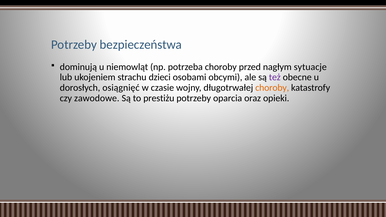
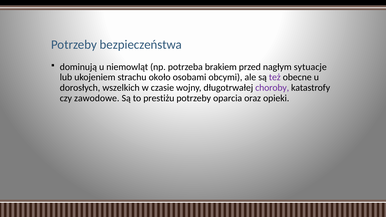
potrzeba choroby: choroby -> brakiem (221, 67)
dzieci: dzieci -> około (160, 77)
osiągnięć: osiągnięć -> wszelkich (121, 88)
choroby colour: orange -> purple (272, 88)
